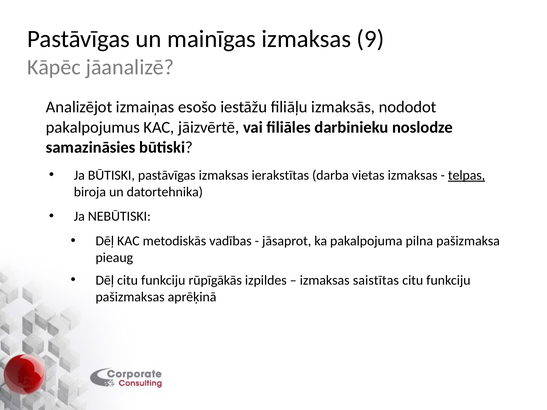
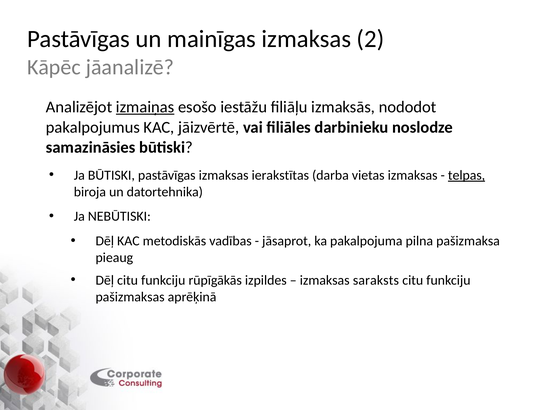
9: 9 -> 2 (370, 39)
izmaiņas underline: none -> present (145, 107)
saistītas: saistītas -> saraksts (376, 280)
